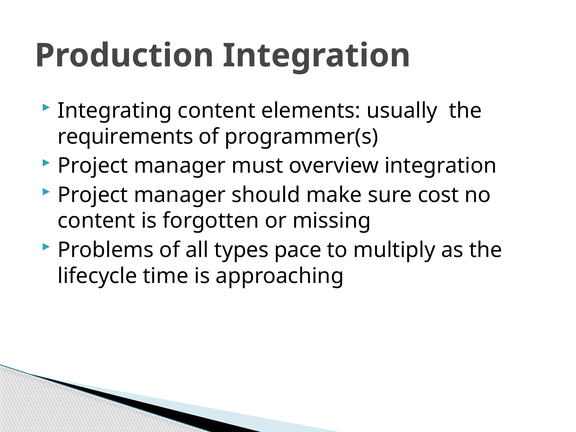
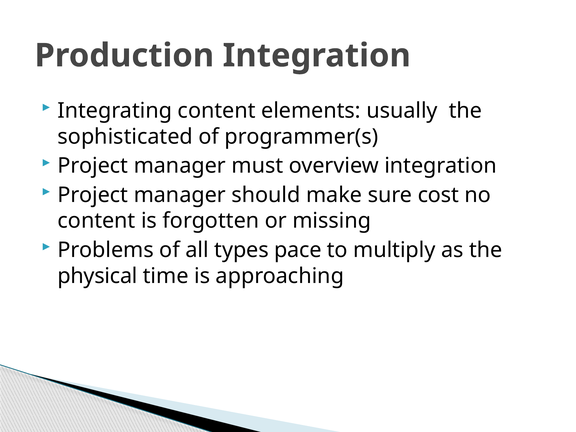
requirements: requirements -> sophisticated (125, 137)
lifecycle: lifecycle -> physical (97, 276)
